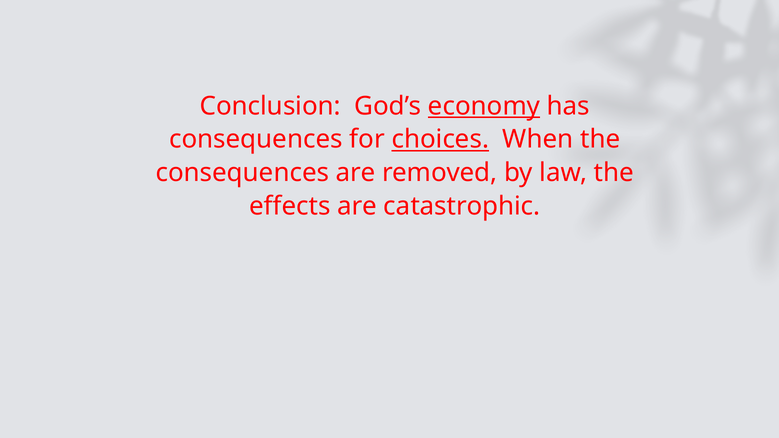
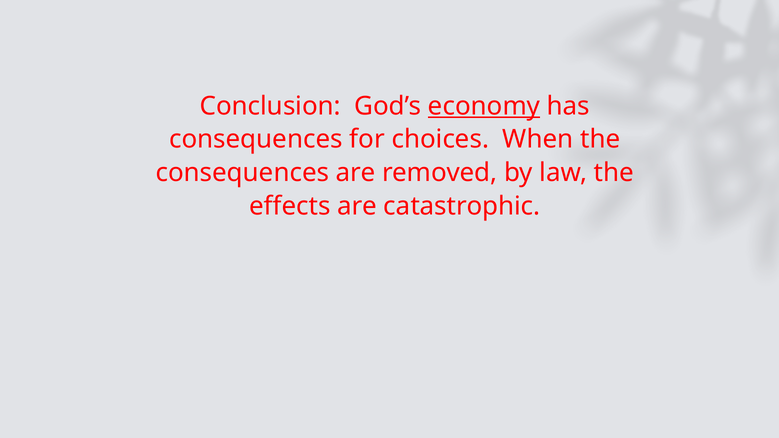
choices underline: present -> none (440, 139)
